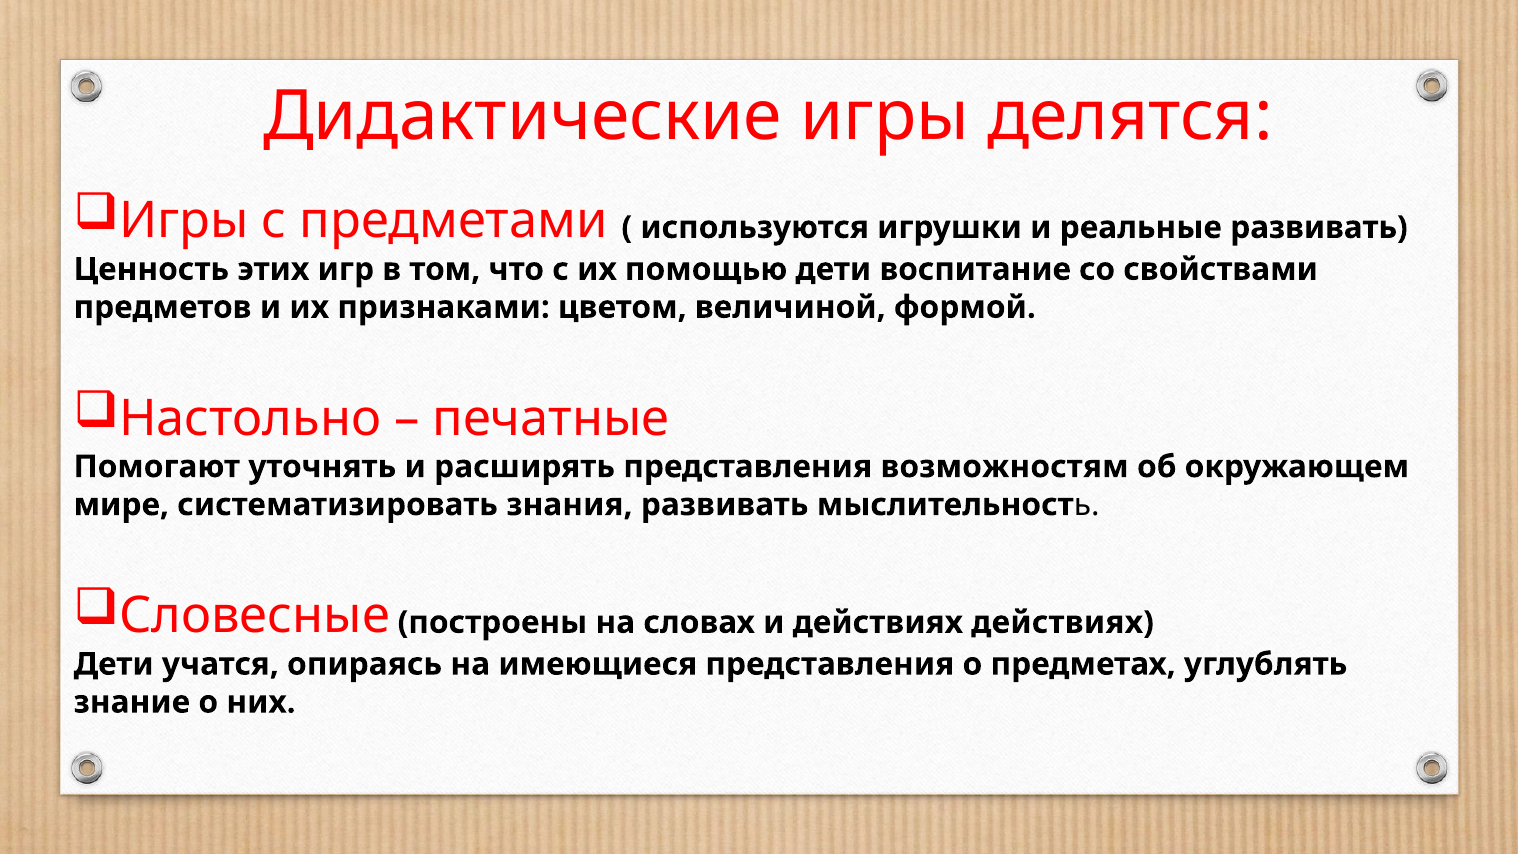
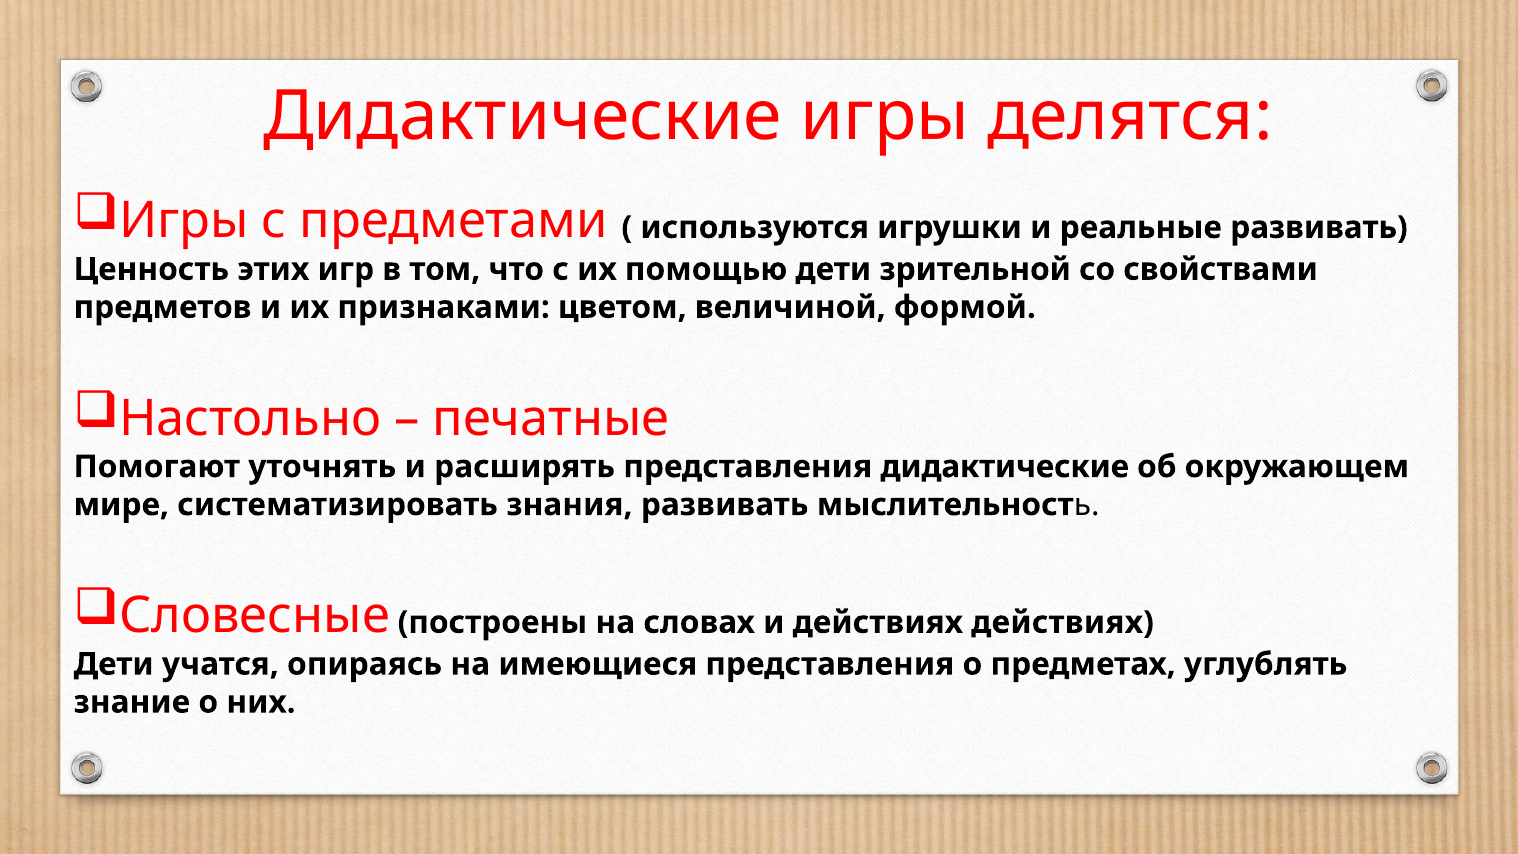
воспитание: воспитание -> зрительной (975, 269)
представления возможностям: возможностям -> дидактические (1005, 467)
